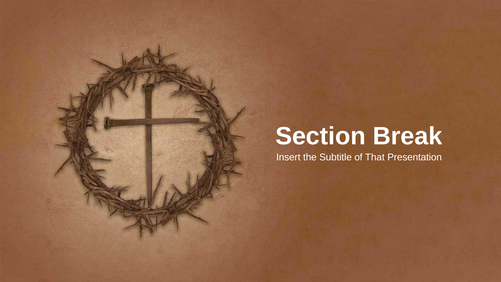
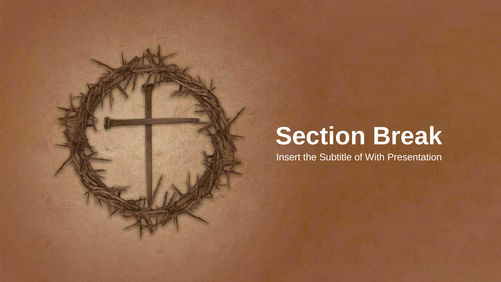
That: That -> With (375, 157)
